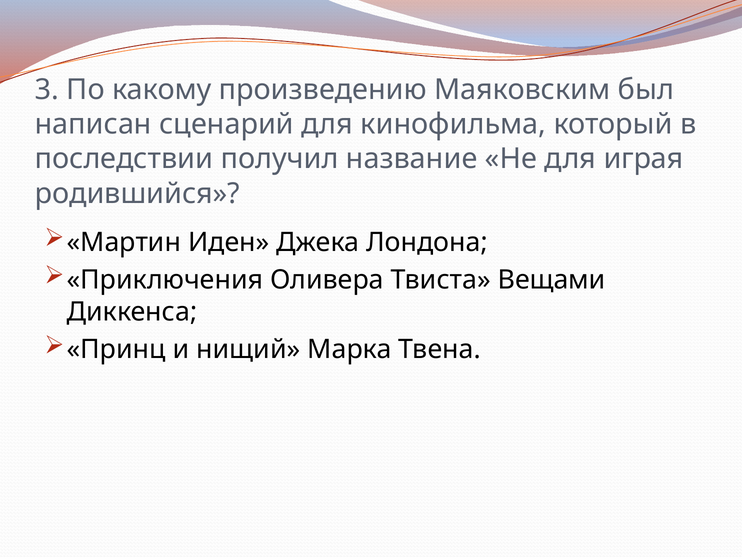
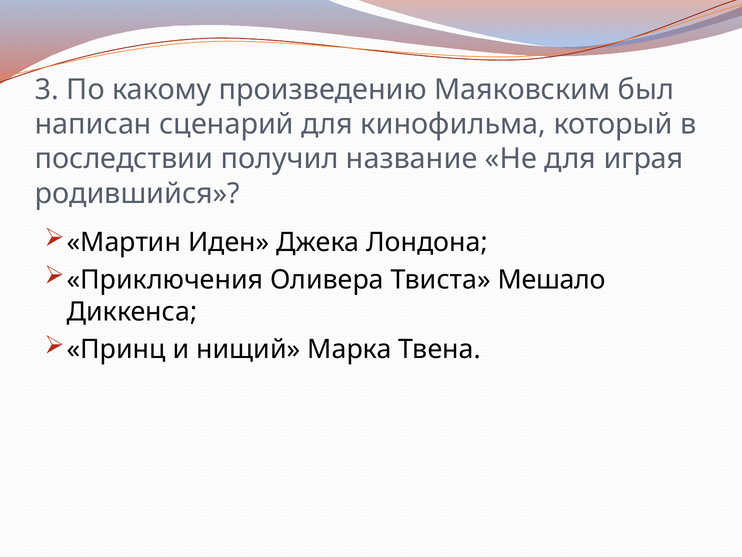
Вещами: Вещами -> Мешало (552, 280)
